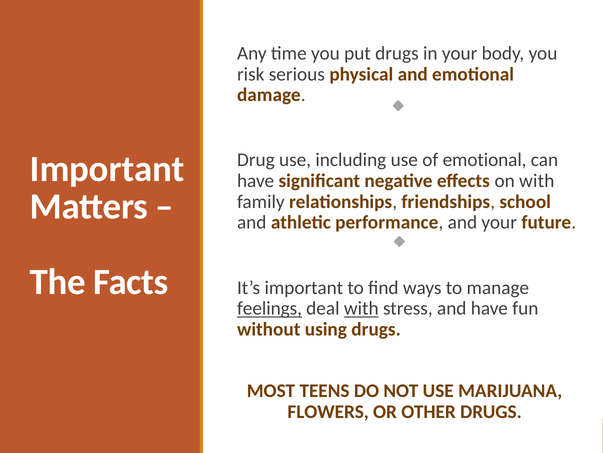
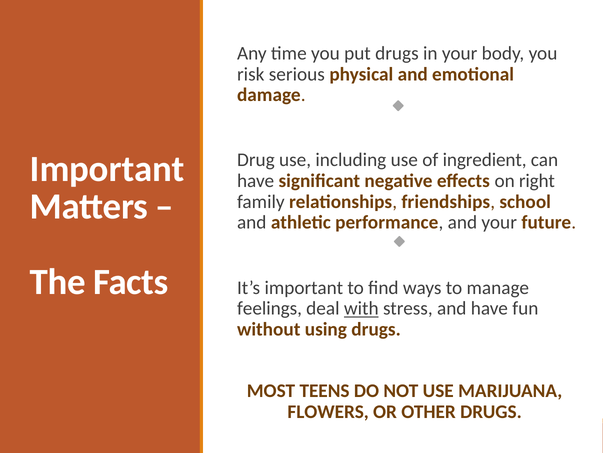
of emotional: emotional -> ingredient (485, 160)
on with: with -> right (537, 181)
feelings underline: present -> none (270, 308)
